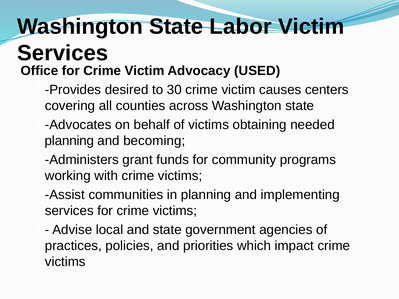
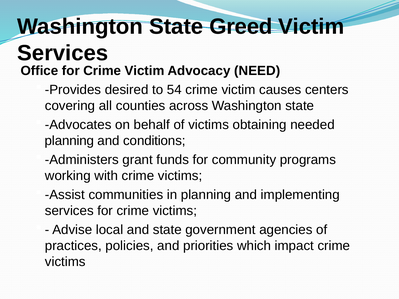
Labor: Labor -> Greed (241, 26)
USED: USED -> NEED (257, 71)
30: 30 -> 54 (174, 90)
becoming: becoming -> conditions (154, 141)
